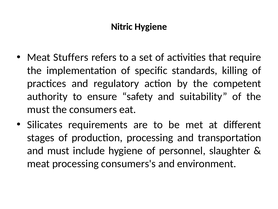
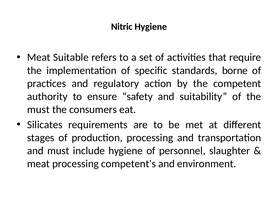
Stuffers: Stuffers -> Suitable (71, 57)
killing: killing -> borne (235, 70)
consumers's: consumers's -> competent's (129, 163)
